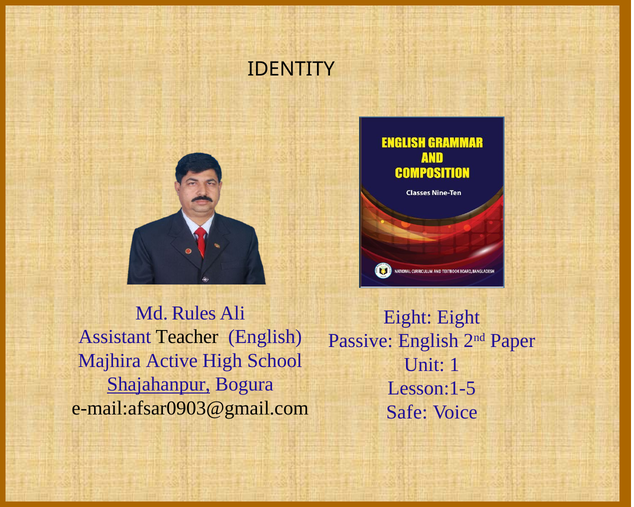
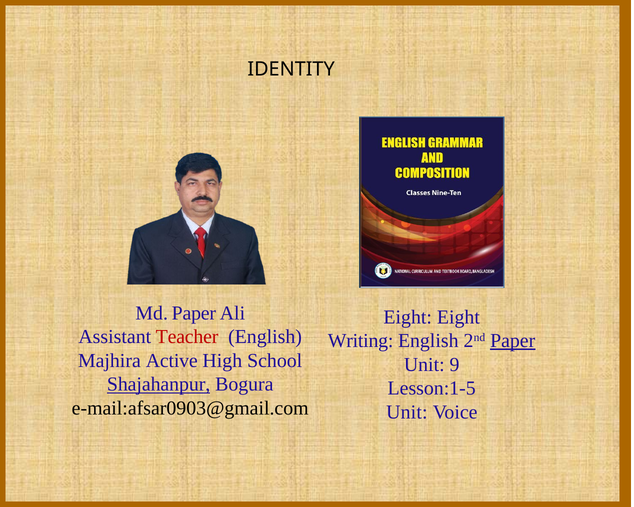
Md Rules: Rules -> Paper (194, 313)
Teacher colour: black -> red (187, 337)
Passive: Passive -> Writing (361, 341)
Paper underline: none -> present (513, 341)
1: 1 -> 9 (455, 365)
Safe: Safe -> Unit (407, 412)
